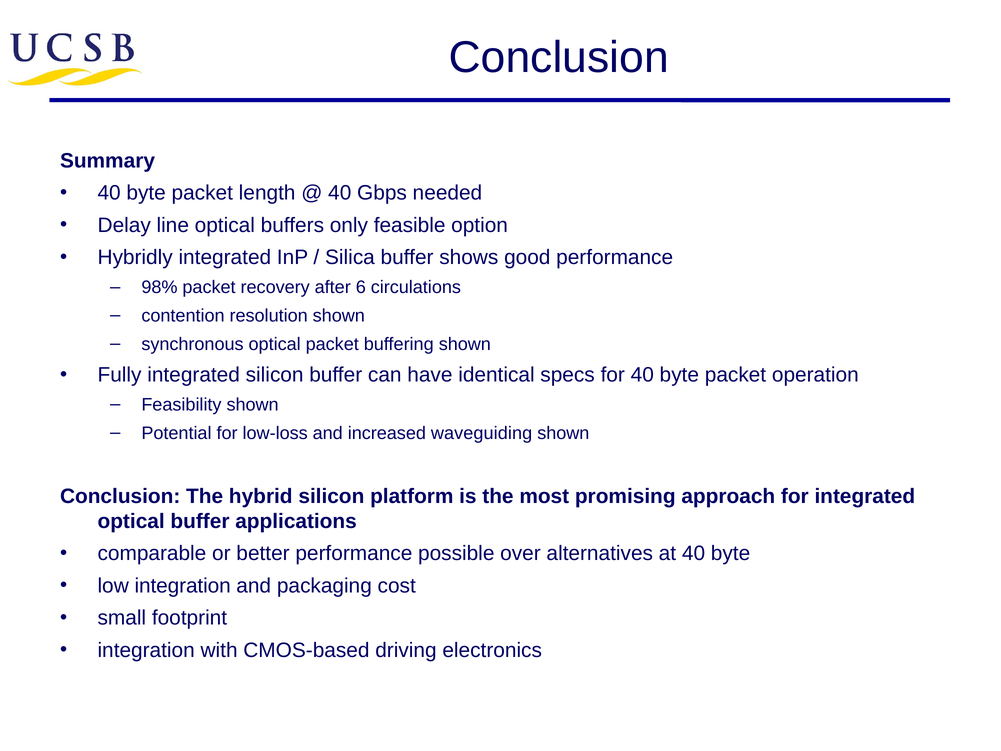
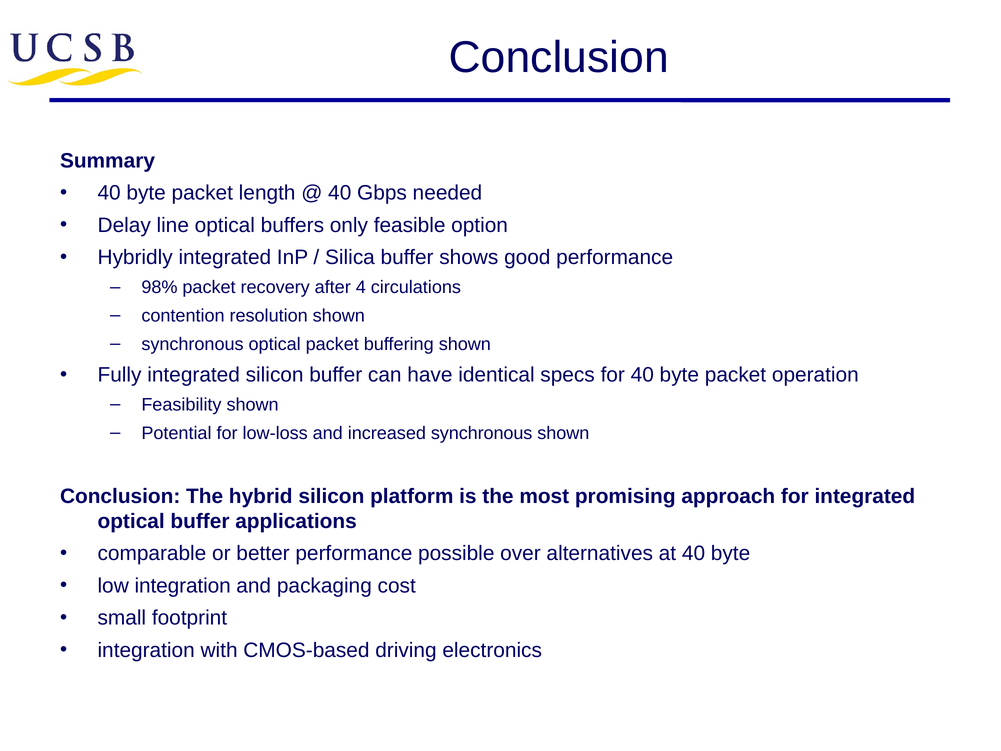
6: 6 -> 4 (361, 287)
increased waveguiding: waveguiding -> synchronous (482, 433)
